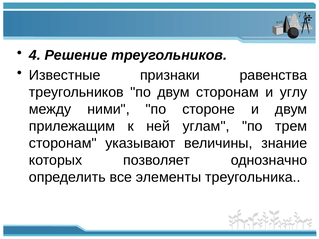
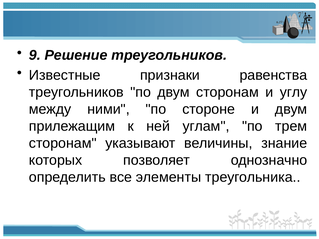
4: 4 -> 9 (35, 55)
